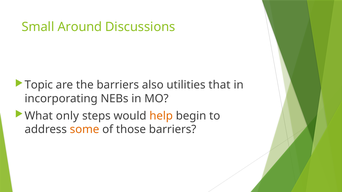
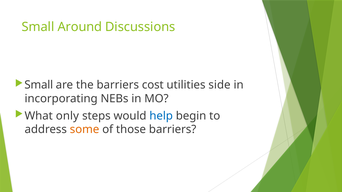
Topic: Topic -> Small (39, 85)
also: also -> cost (153, 85)
that: that -> side (219, 85)
help colour: orange -> blue (161, 116)
